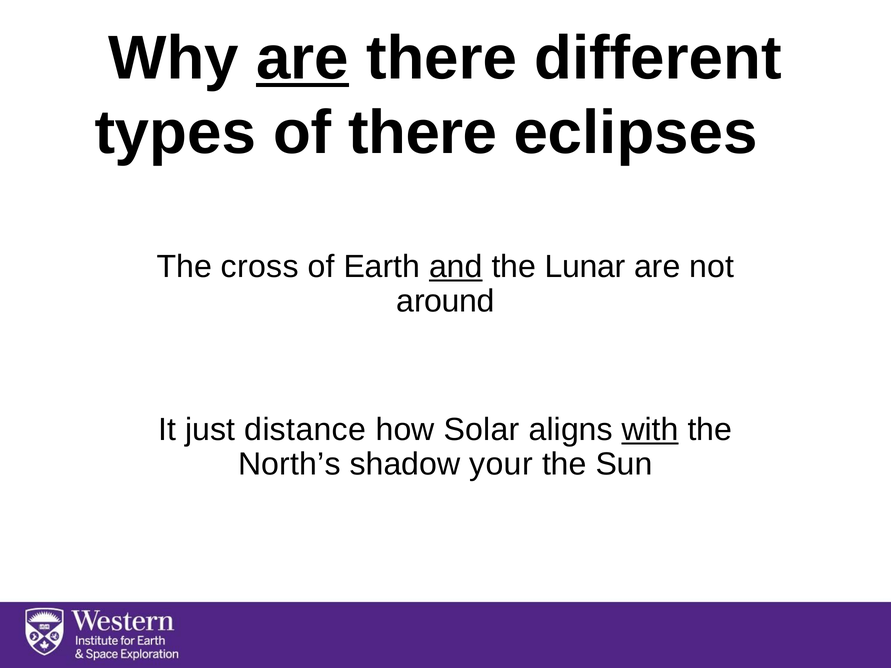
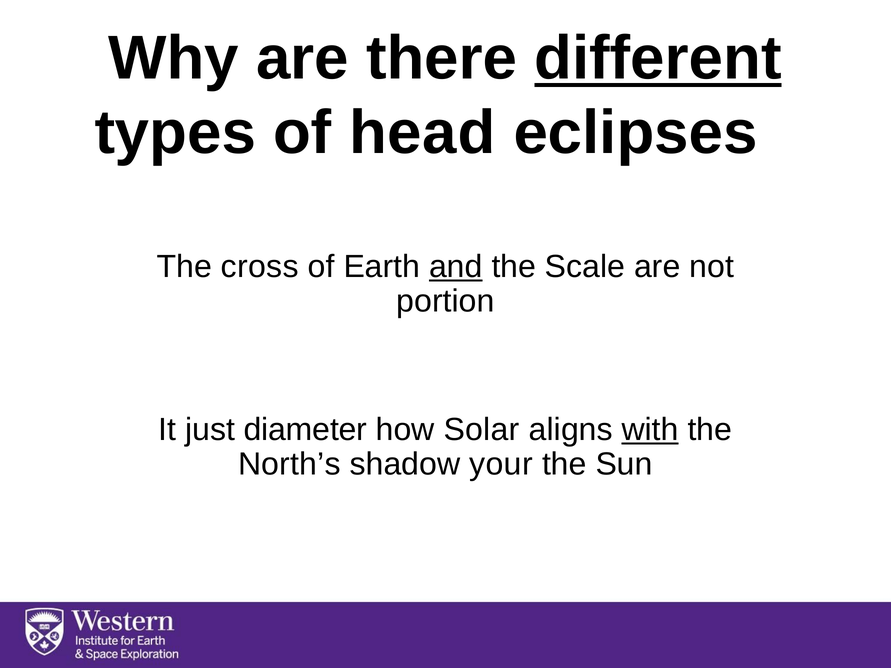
are underline: present -> none (302, 59)
different underline: none -> present (658, 59)
of there: there -> head (422, 133)
Lunar: Lunar -> Scale (585, 267)
around: around -> portion (445, 301)
distance: distance -> diameter (305, 430)
